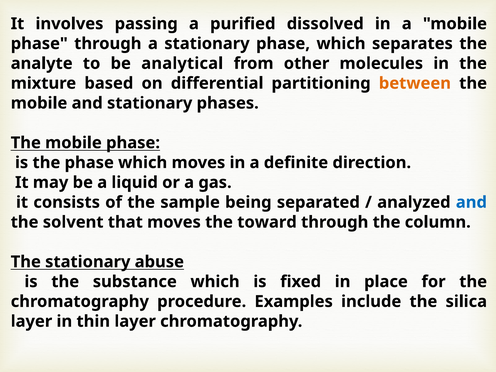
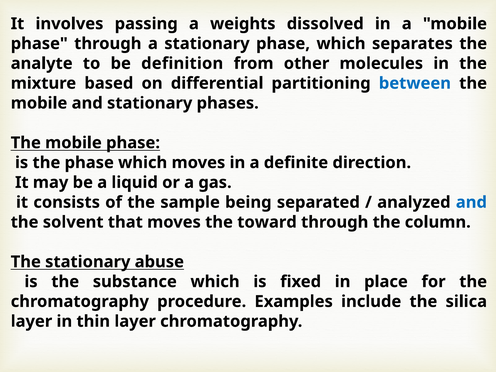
purified: purified -> weights (243, 24)
analytical: analytical -> definition (182, 63)
between colour: orange -> blue (415, 83)
